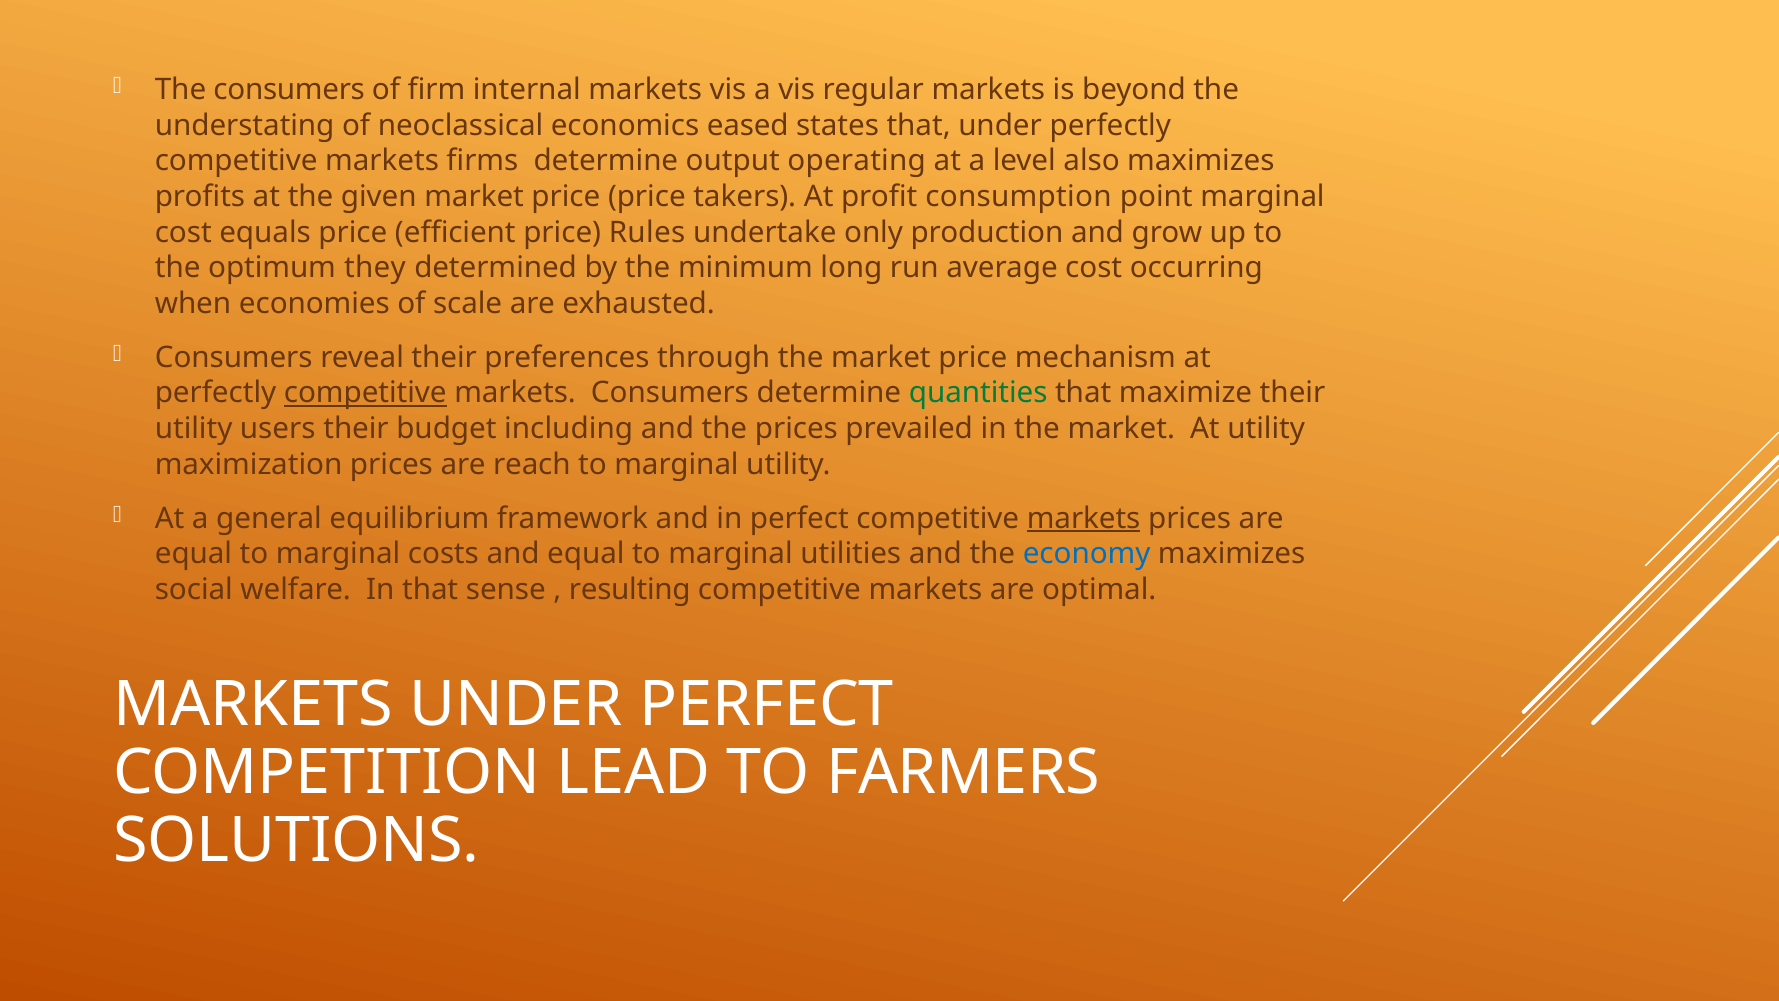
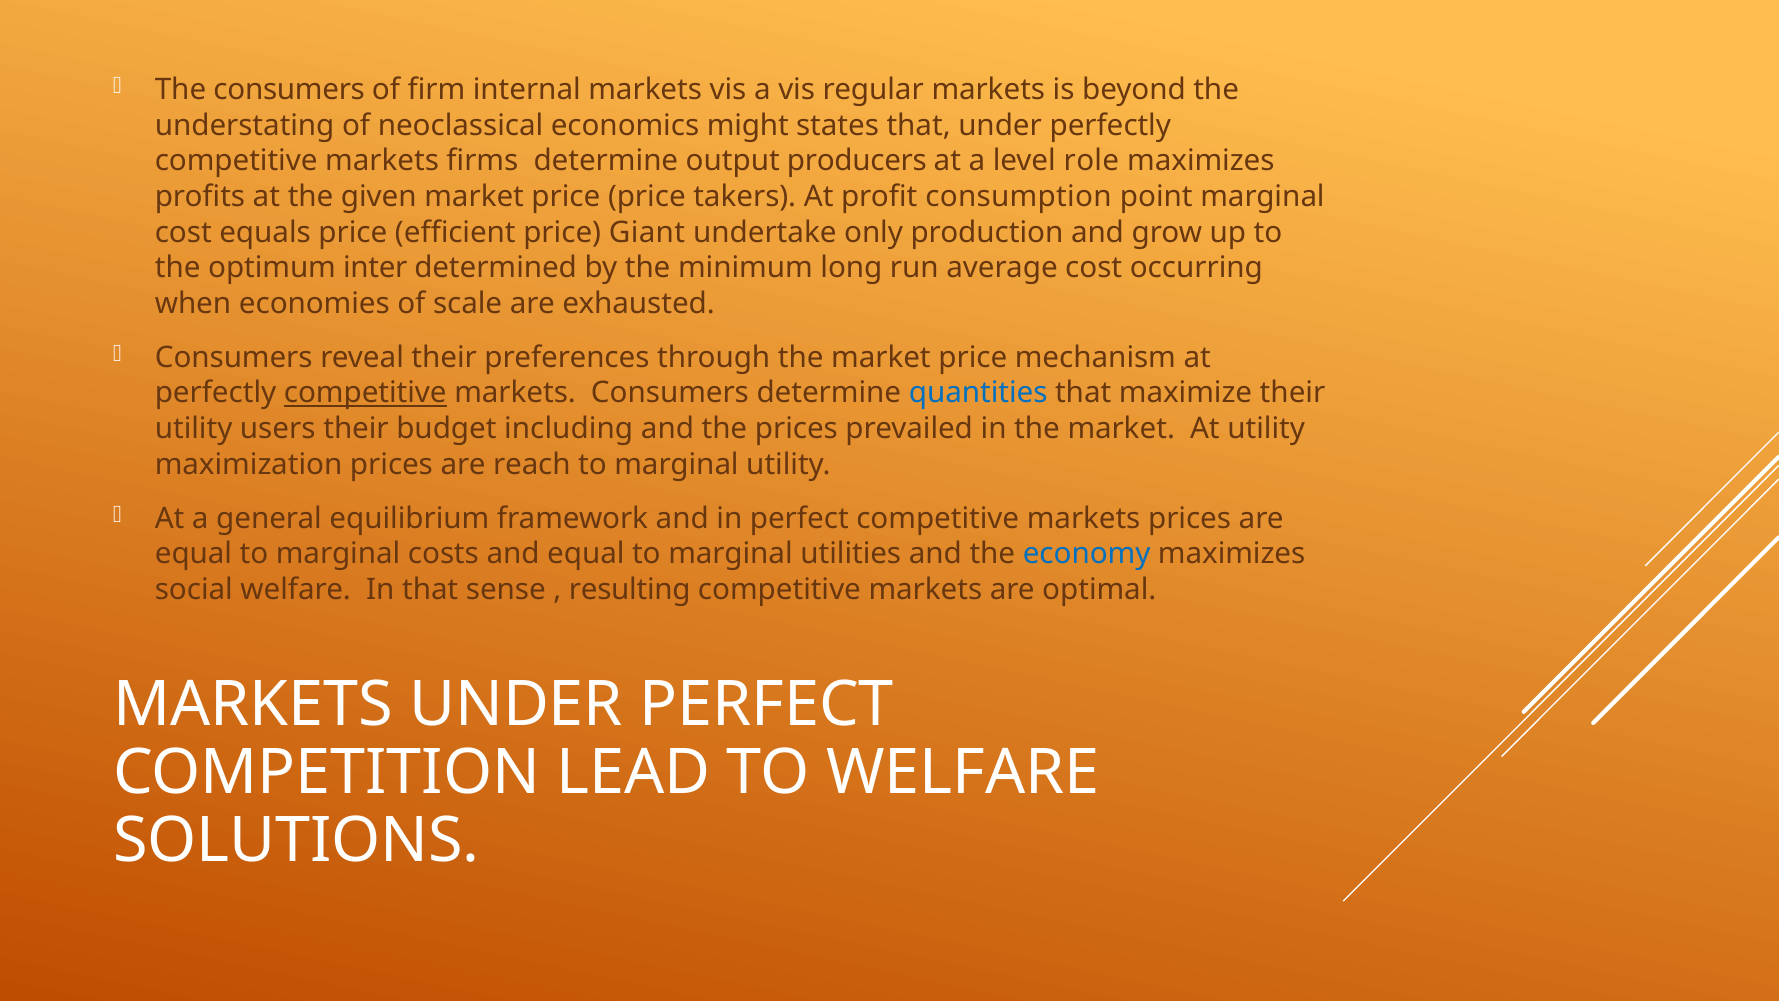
eased: eased -> might (748, 126)
operating: operating -> producers (857, 161)
also: also -> role (1091, 161)
Rules: Rules -> Giant (647, 232)
they: they -> inter (375, 268)
quantities colour: green -> blue (978, 393)
markets underline: present -> none (1084, 518)
TO FARMERS: FARMERS -> WELFARE (963, 773)
